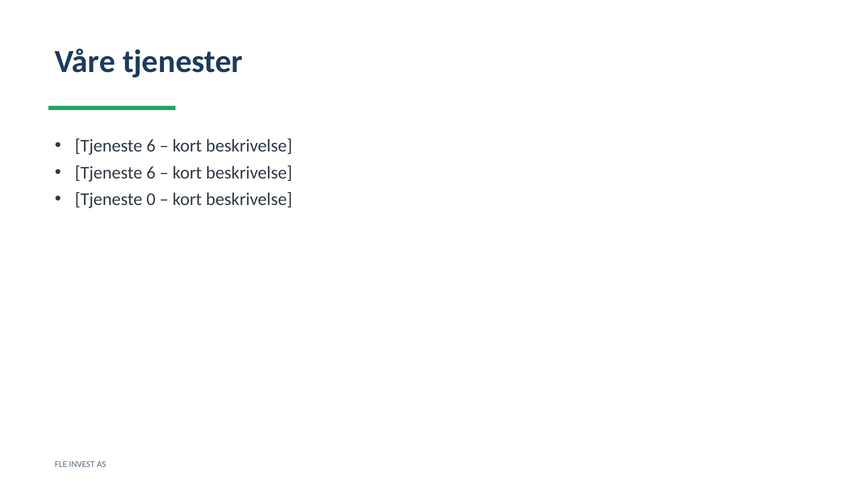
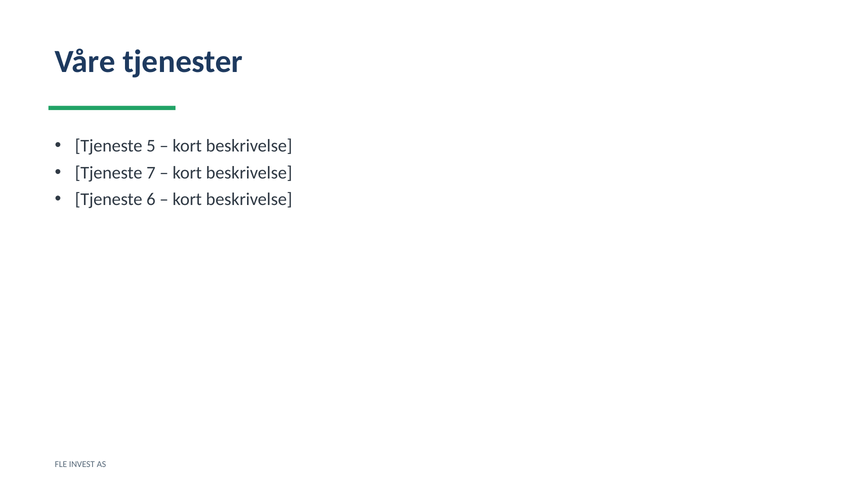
6: 6 -> 5 (151, 146)
6: 6 -> 7 (151, 173)
0: 0 -> 6 (151, 200)
